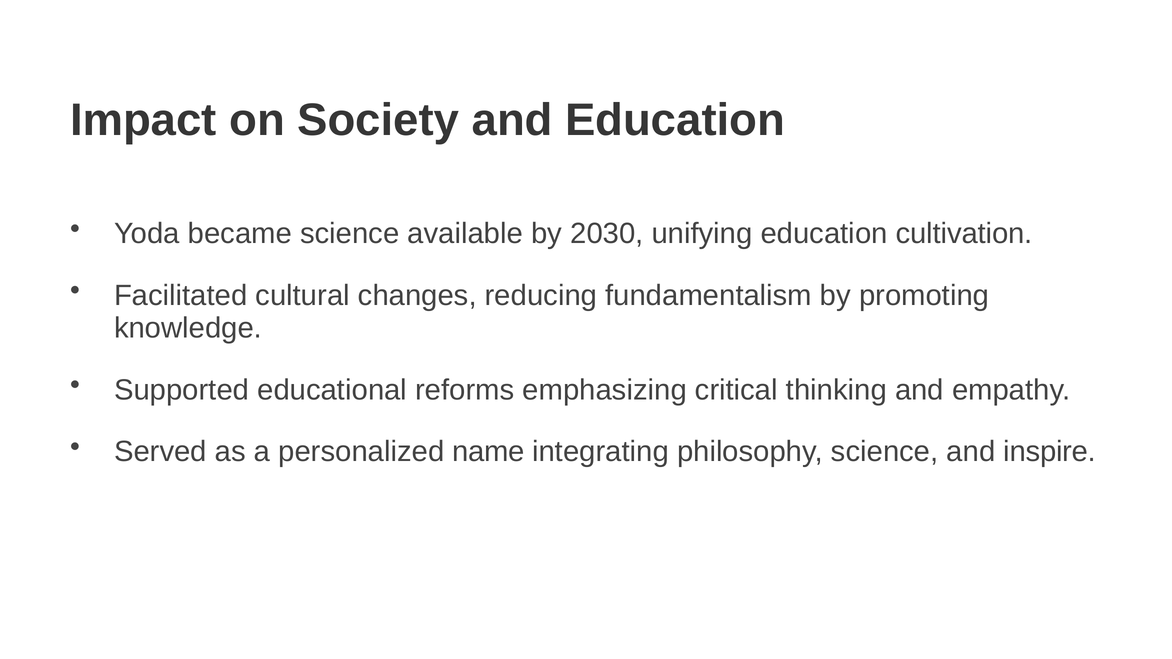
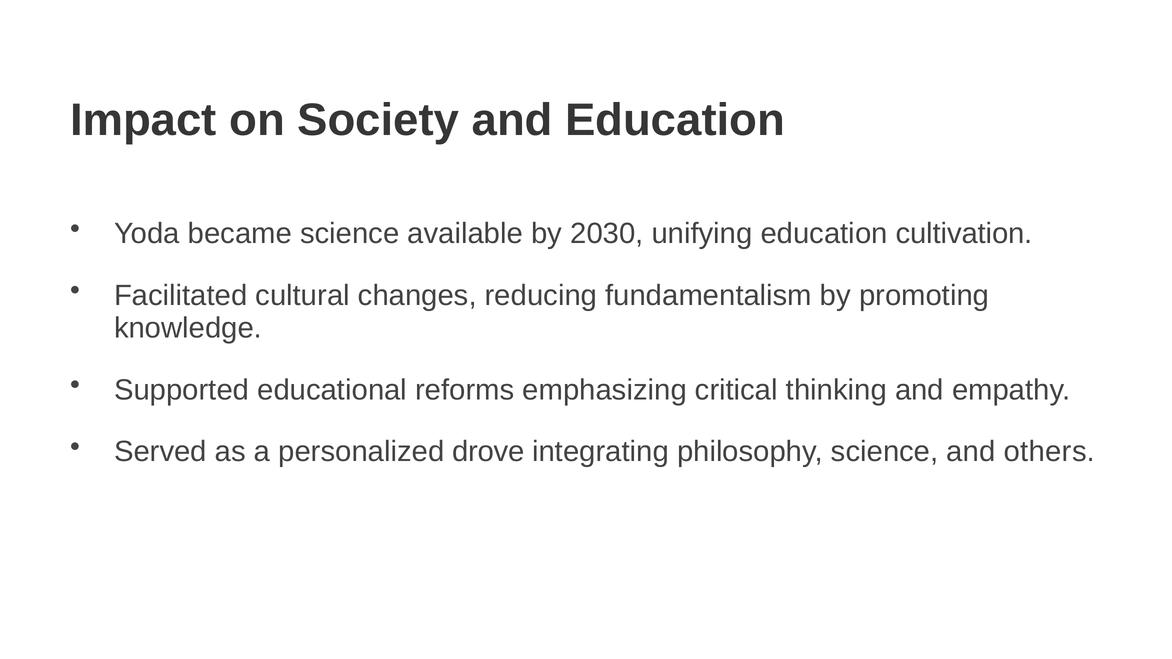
name: name -> drove (488, 452)
inspire: inspire -> others (1049, 452)
